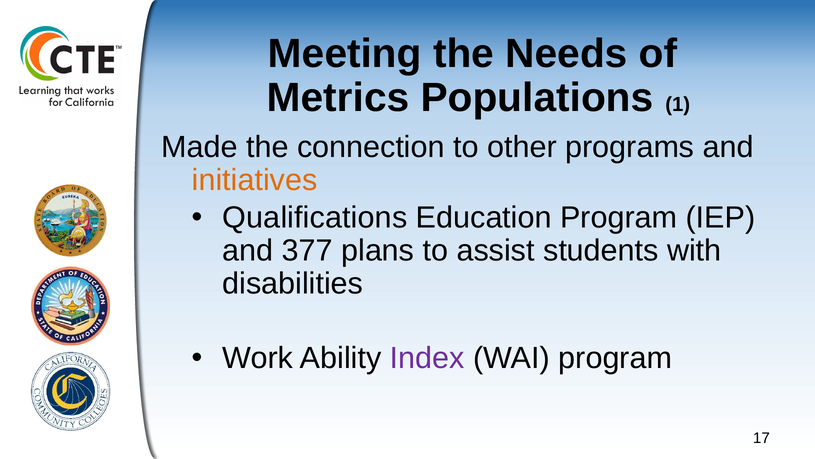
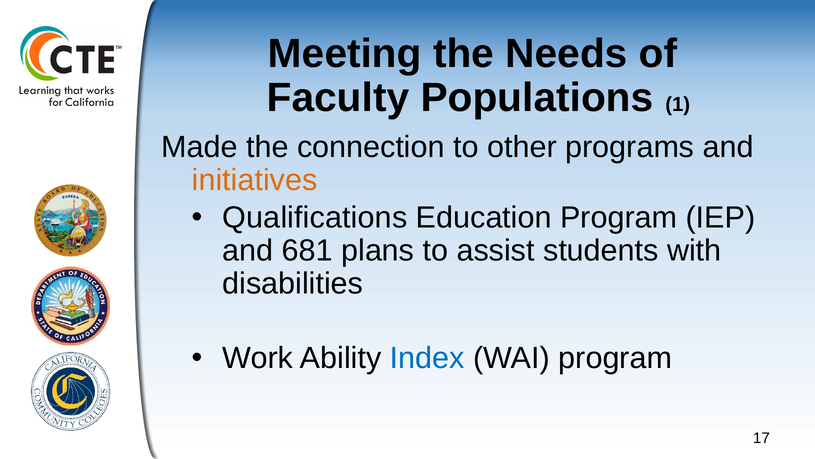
Metrics: Metrics -> Faculty (338, 98)
377: 377 -> 681 (307, 250)
Index colour: purple -> blue (427, 358)
